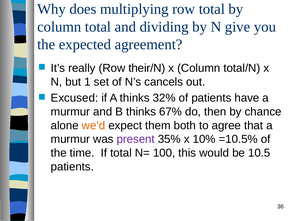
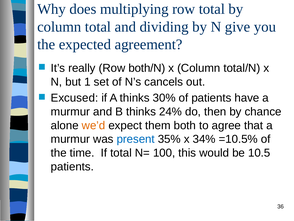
their/N: their/N -> both/N (147, 68)
32%: 32% -> 30% (164, 98)
67%: 67% -> 24% (171, 111)
present colour: purple -> blue (136, 139)
10%: 10% -> 34% (204, 139)
